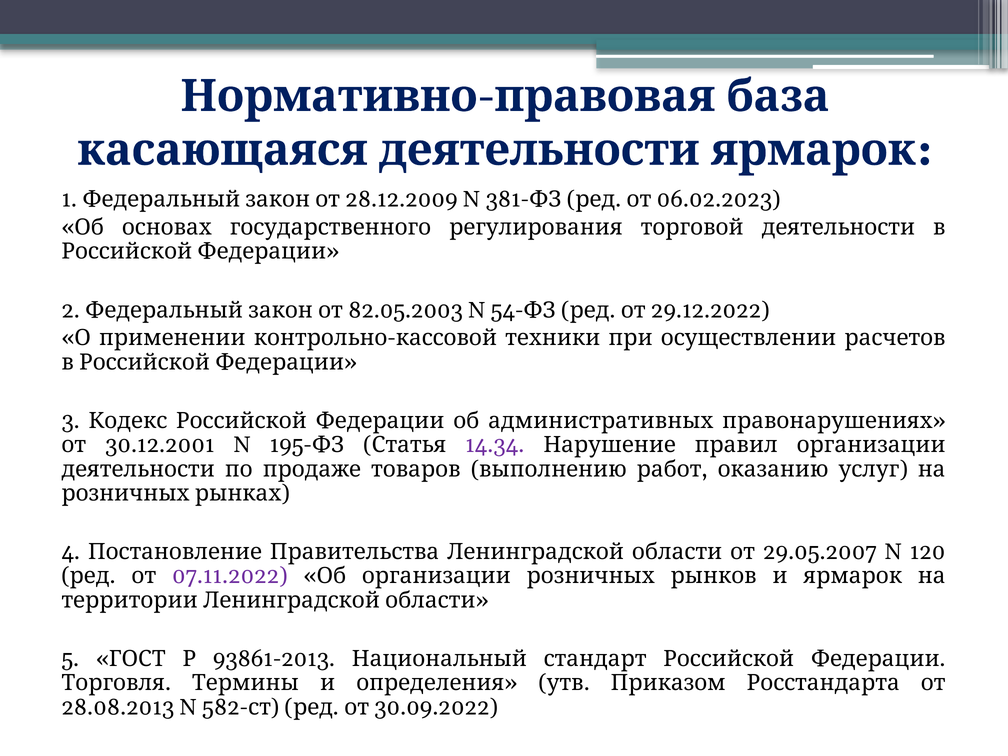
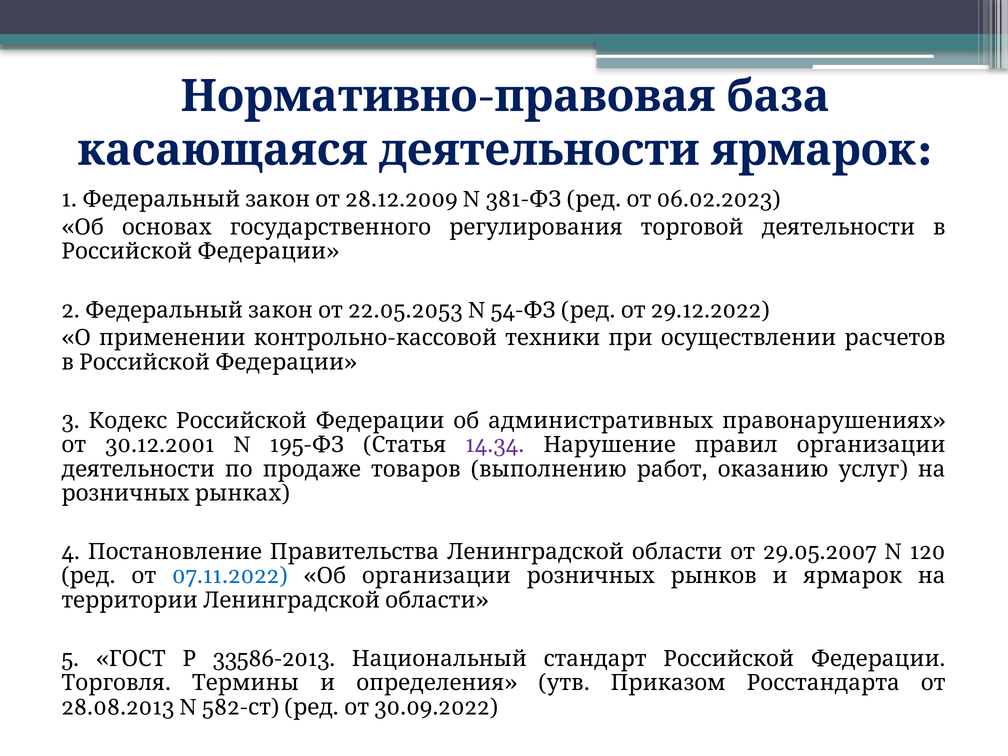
82.05.2003: 82.05.2003 -> 22.05.2053 (405, 310)
07.11.2022 colour: purple -> blue (230, 576)
93861-2013: 93861-2013 -> 33586-2013 (274, 659)
